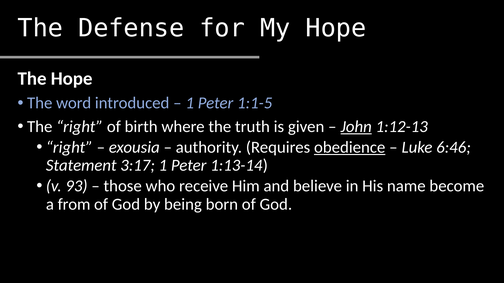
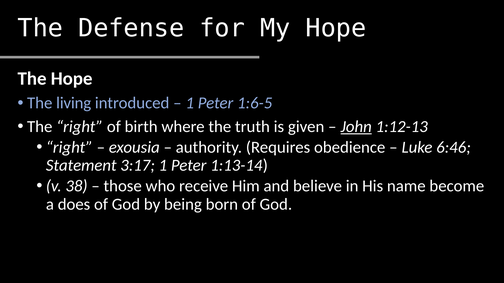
word: word -> living (74, 103)
1:1-5: 1:1-5 -> 1:6-5 (255, 103)
obedience underline: present -> none (350, 147)
93: 93 -> 38 (76, 186)
from: from -> does (74, 205)
